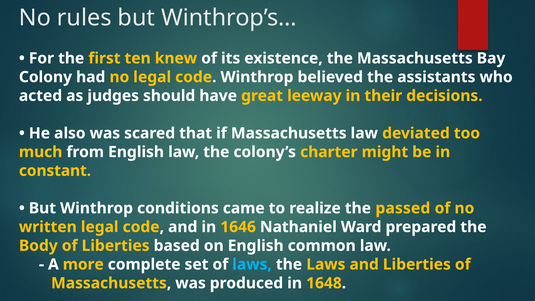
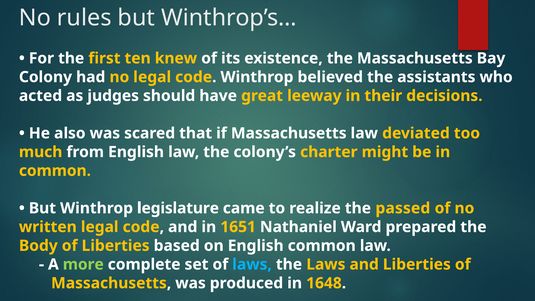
constant: constant -> common (55, 171)
conditions: conditions -> legislature (178, 208)
1646: 1646 -> 1651 (238, 227)
more colour: yellow -> light green (83, 264)
